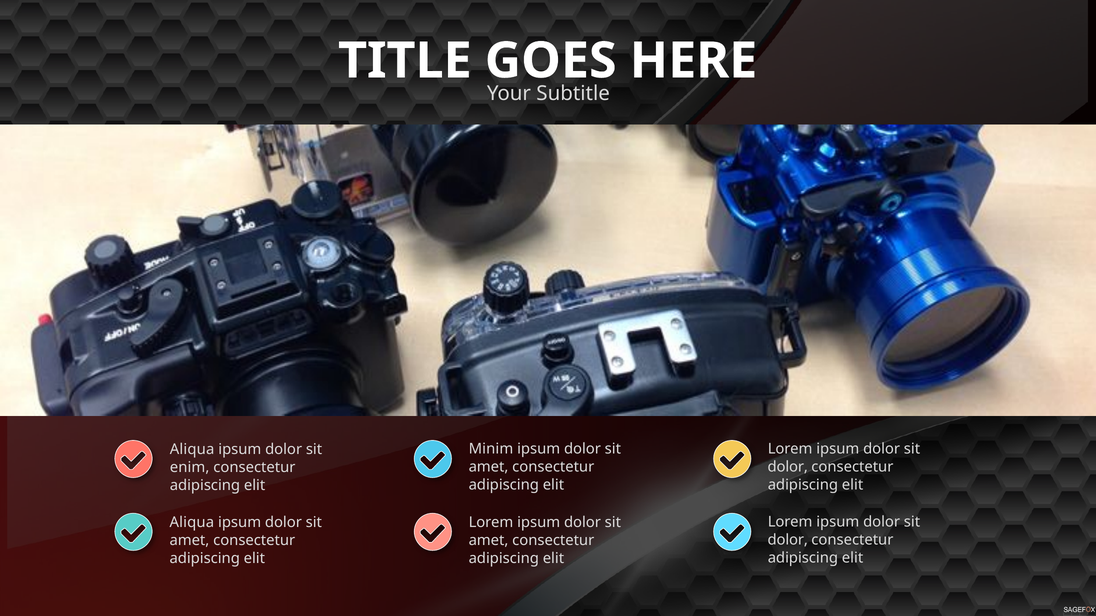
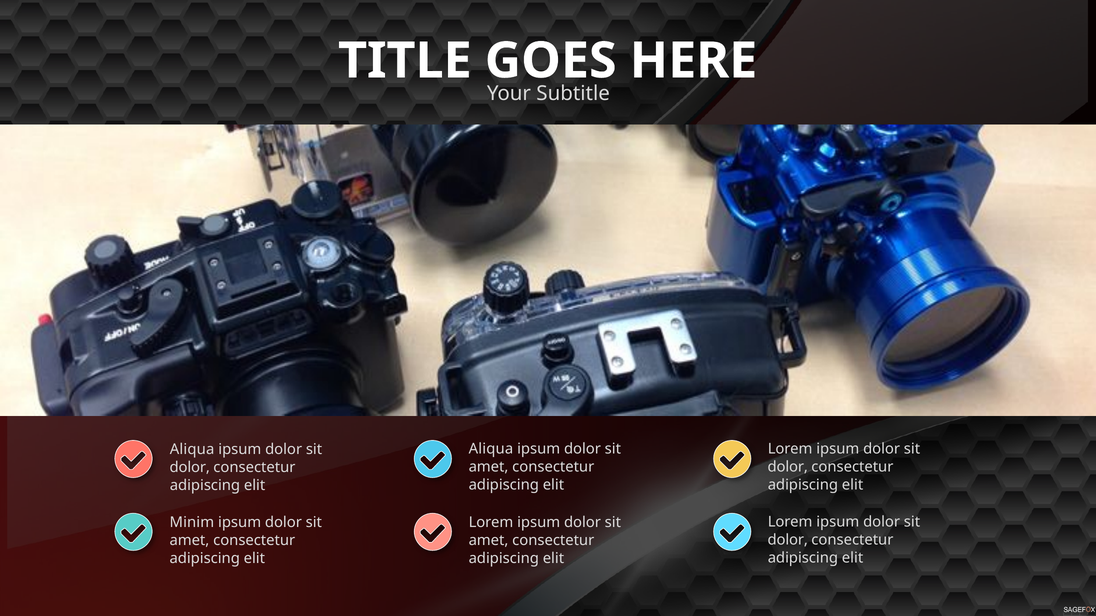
Minim: Minim -> Aliqua (491, 449)
enim: enim -> dolor (190, 468)
Aliqua: Aliqua -> Minim (192, 523)
